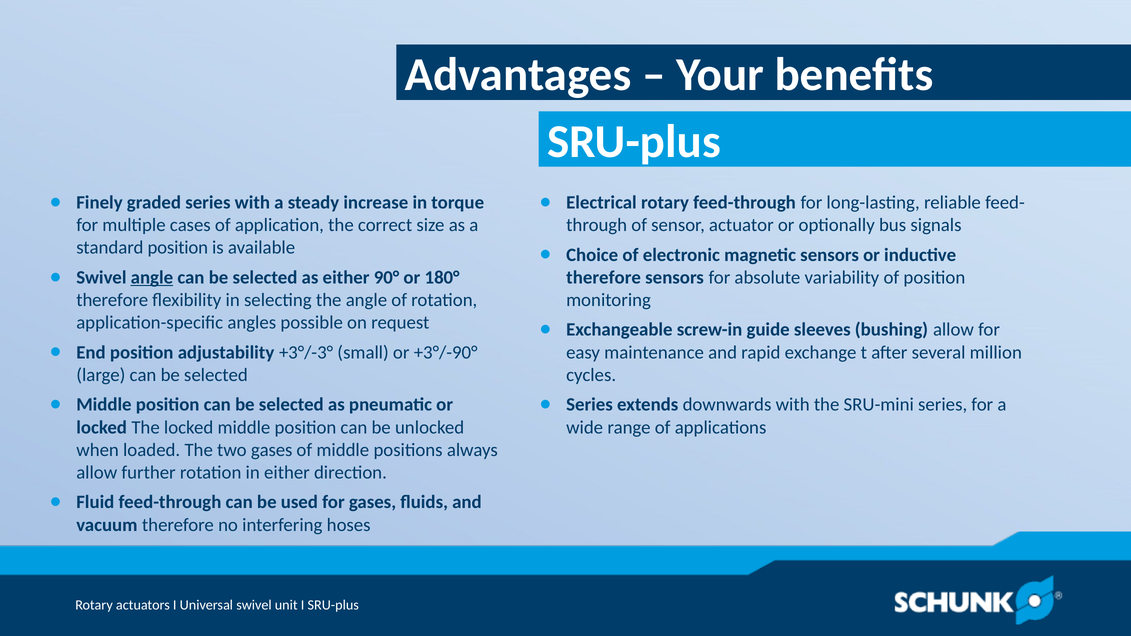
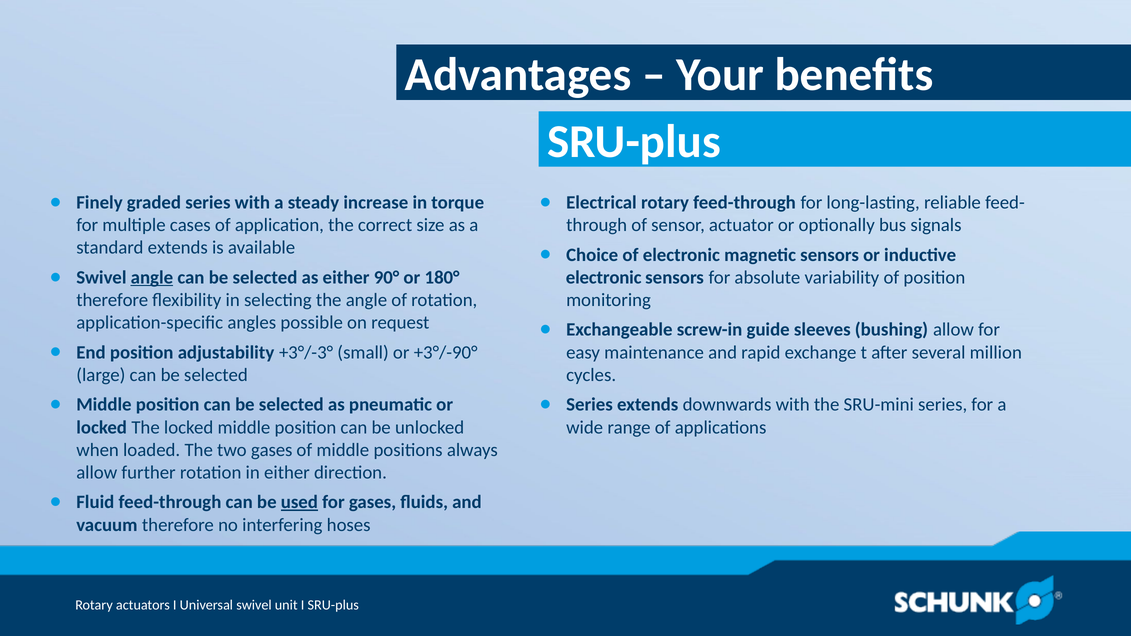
standard position: position -> extends (178, 248)
therefore: therefore -> electronic (604, 278)
used underline: none -> present (299, 502)
